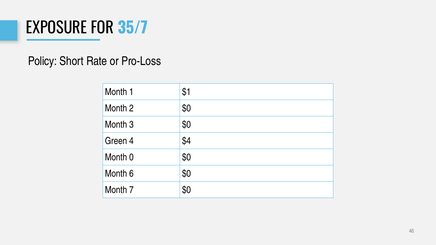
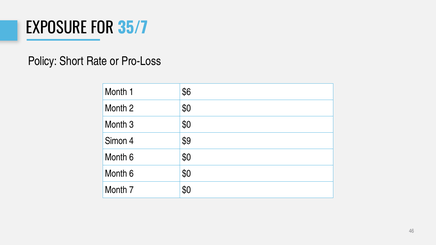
$1: $1 -> $6 (186, 92)
Green: Green -> Simon (116, 141)
$4: $4 -> $9 (186, 141)
0: 0 -> 6 (131, 157)
